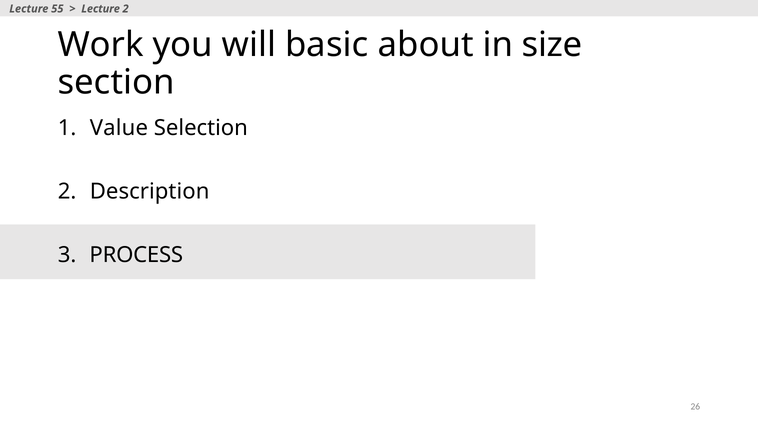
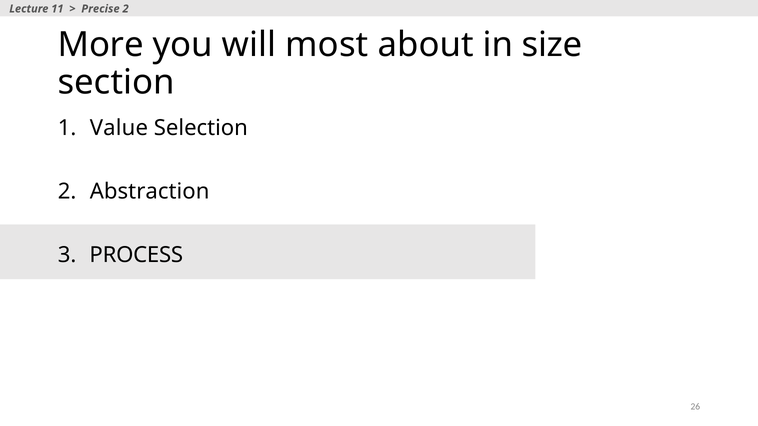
55: 55 -> 11 (57, 9)
Lecture: Lecture -> Precise (100, 9)
Work: Work -> More (101, 45)
basic: basic -> most (327, 45)
Description: Description -> Abstraction (150, 192)
